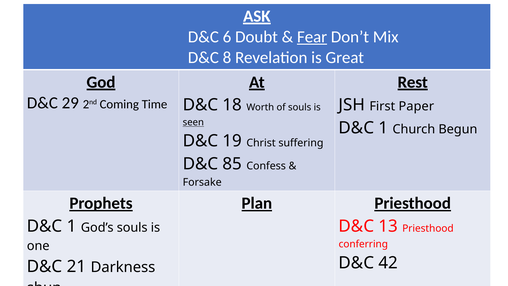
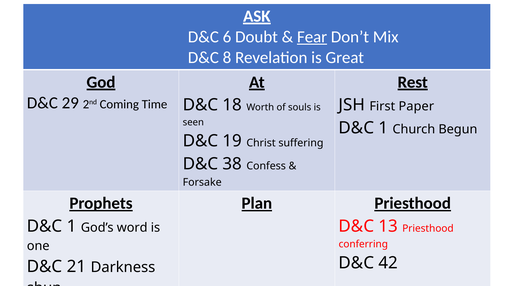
seen underline: present -> none (193, 122)
85: 85 -> 38 (232, 164)
God’s souls: souls -> word (132, 227)
